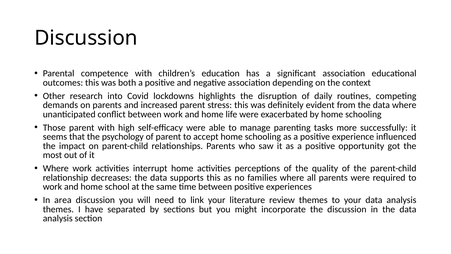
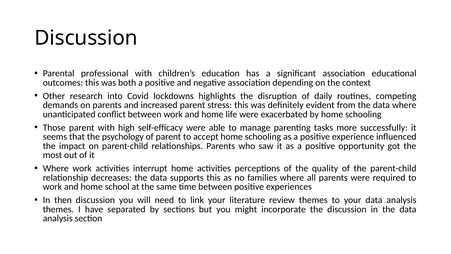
competence: competence -> professional (105, 73)
area: area -> then (63, 200)
